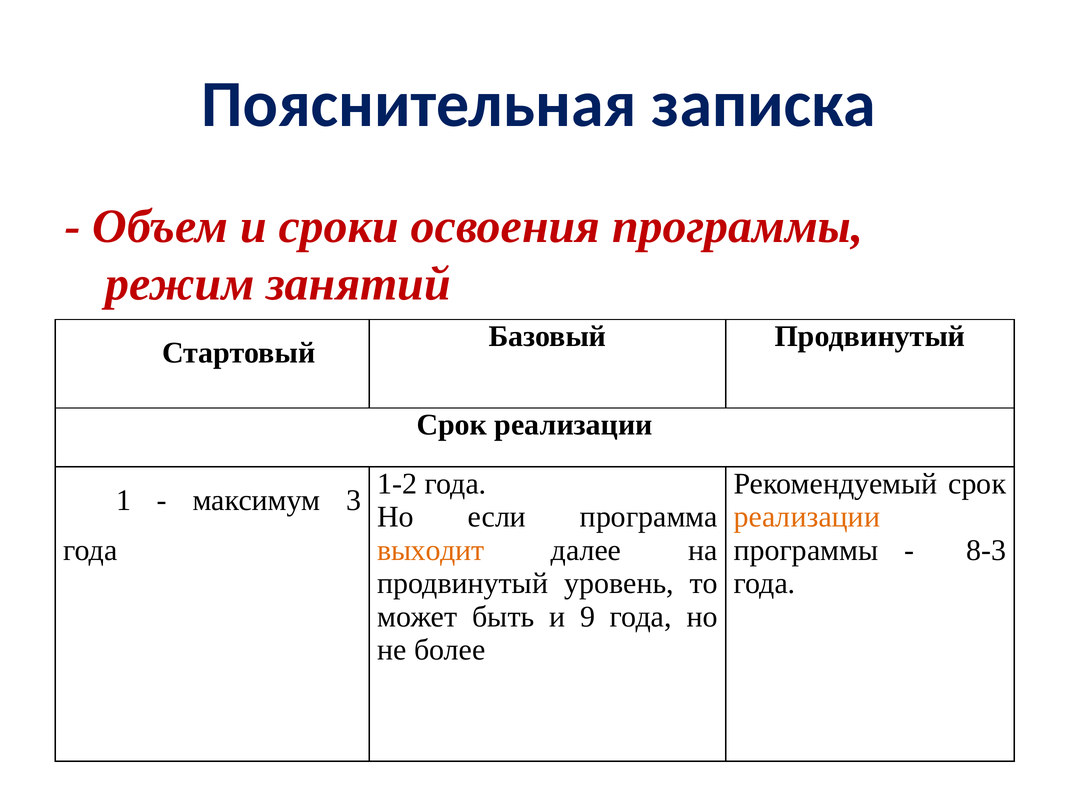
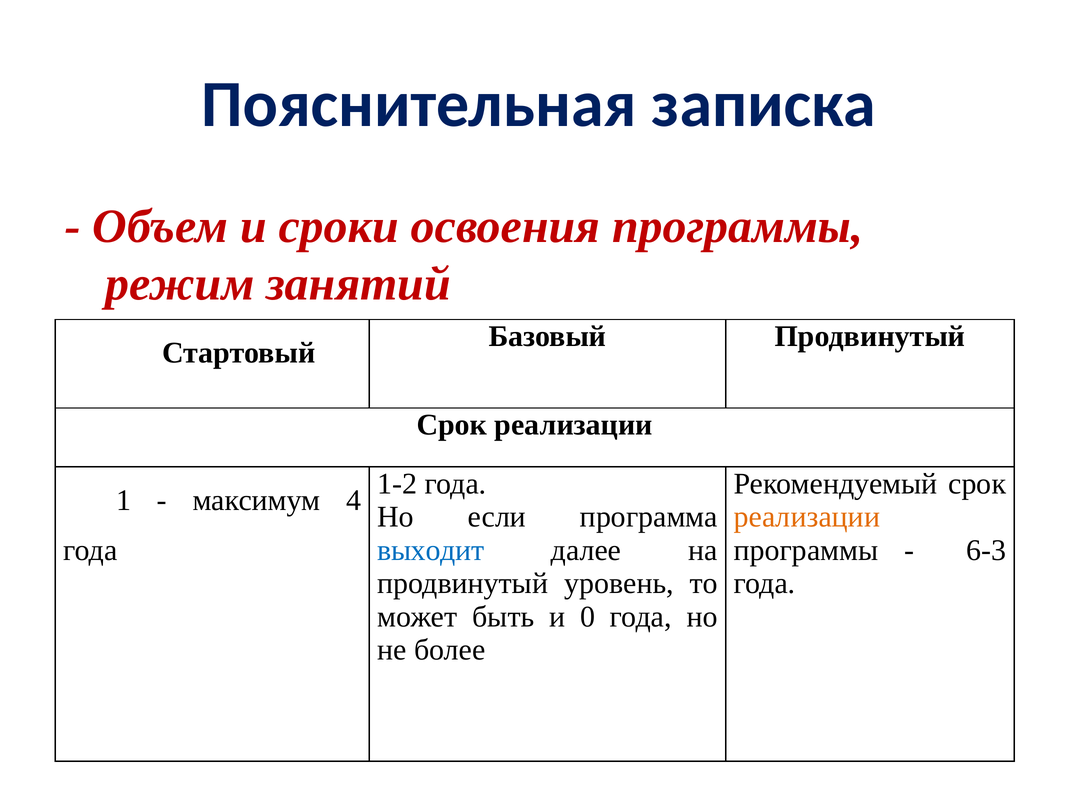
3: 3 -> 4 (354, 500)
выходит colour: orange -> blue (431, 550)
8-3: 8-3 -> 6-3 (986, 550)
9: 9 -> 0 (588, 616)
